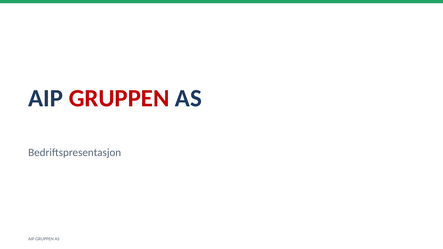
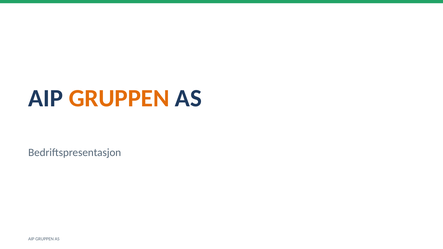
GRUPPEN colour: red -> orange (119, 98)
